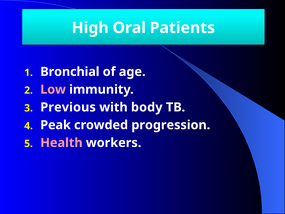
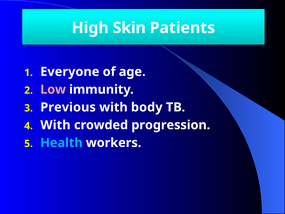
Oral: Oral -> Skin (129, 28)
Bronchial: Bronchial -> Everyone (70, 72)
Peak: Peak -> With (55, 125)
Health colour: pink -> light blue (61, 143)
